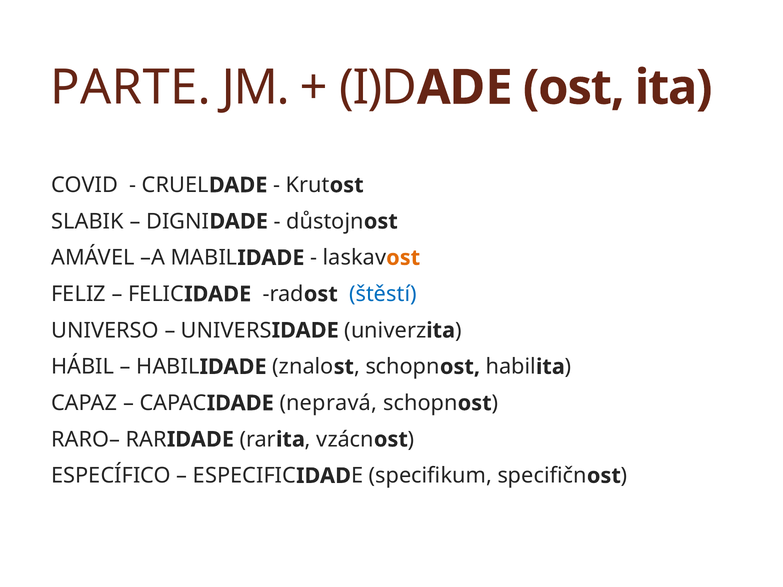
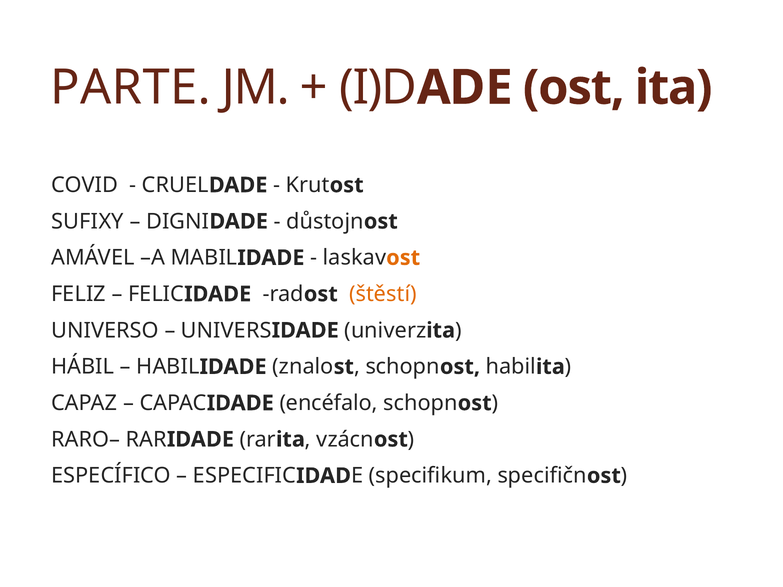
SLABIK: SLABIK -> SUFIXY (88, 222)
štěstí colour: blue -> orange (383, 294)
nepravá: nepravá -> encéfalo (329, 403)
